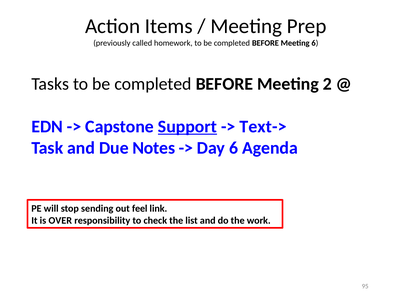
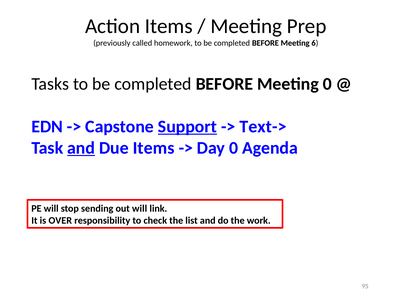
Meeting 2: 2 -> 0 (327, 84)
and underline: none -> present (81, 148)
Due Notes: Notes -> Items (154, 148)
Day 6: 6 -> 0 (234, 148)
out feel: feel -> will (140, 209)
